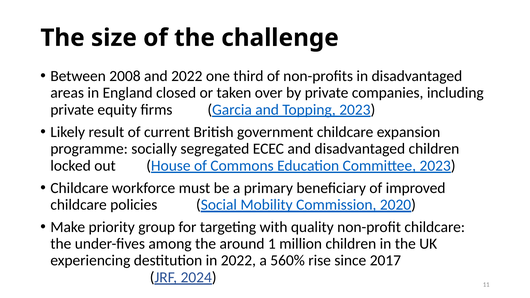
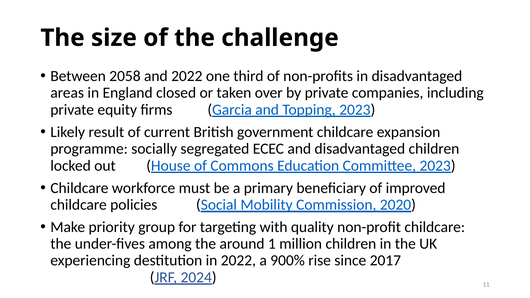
2008: 2008 -> 2058 (125, 76)
560%: 560% -> 900% (288, 261)
